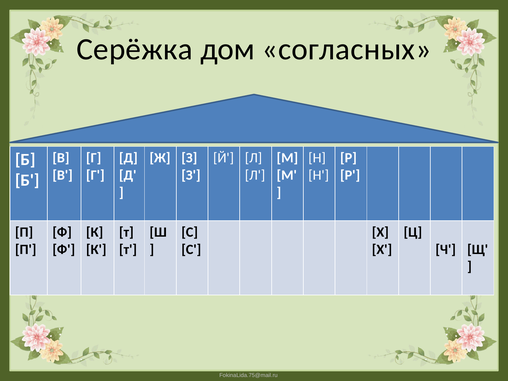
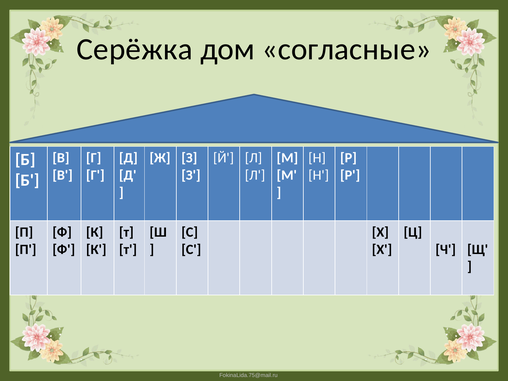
согласных: согласных -> согласные (347, 49)
